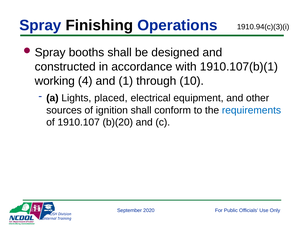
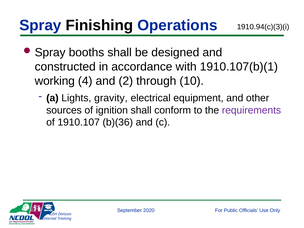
1: 1 -> 2 (126, 81)
placed: placed -> gravity (111, 98)
requirements colour: blue -> purple (251, 110)
b)(20: b)(20 -> b)(36 (118, 122)
